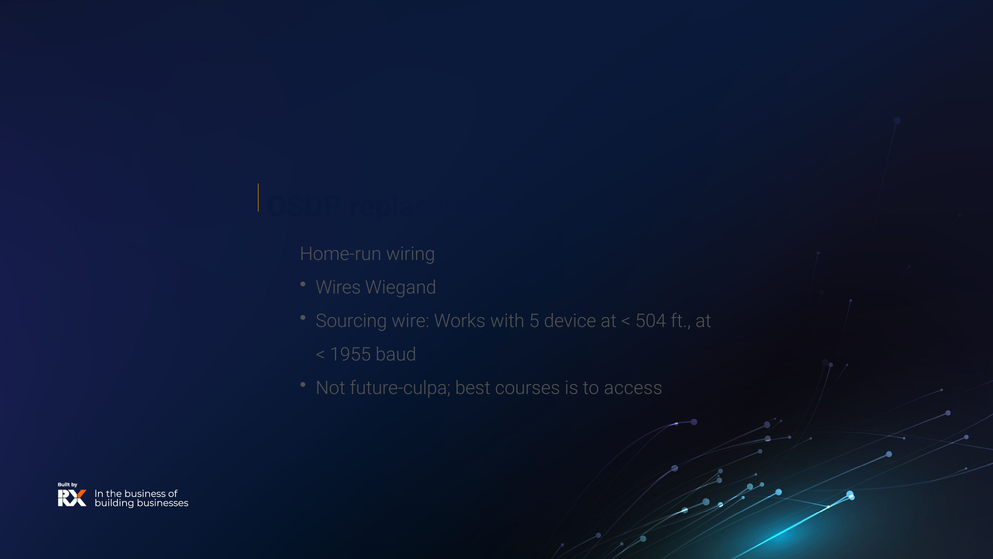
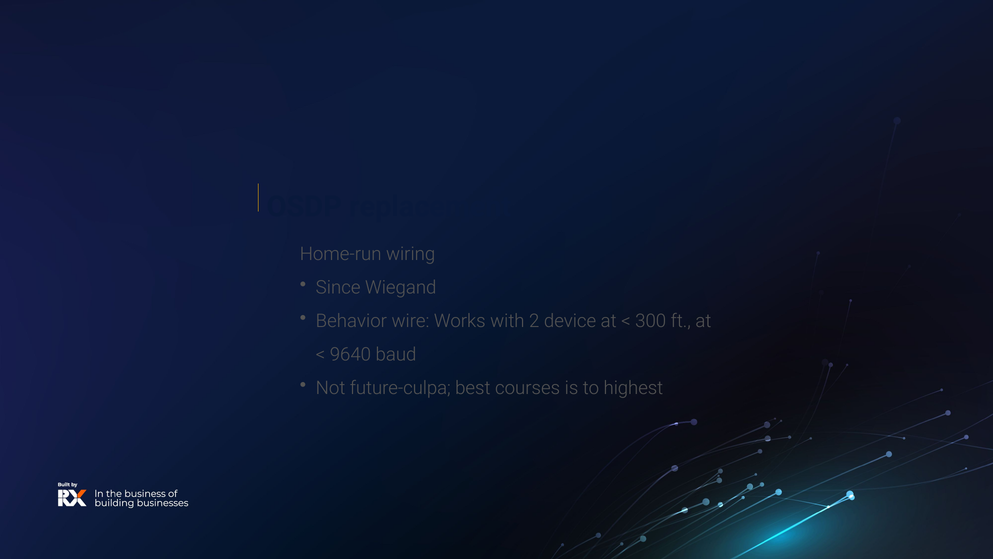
Wires: Wires -> Since (338, 287)
Sourcing: Sourcing -> Behavior (351, 321)
5: 5 -> 2 (534, 321)
504: 504 -> 300 (651, 321)
1955: 1955 -> 9640 (350, 354)
access: access -> highest (633, 388)
